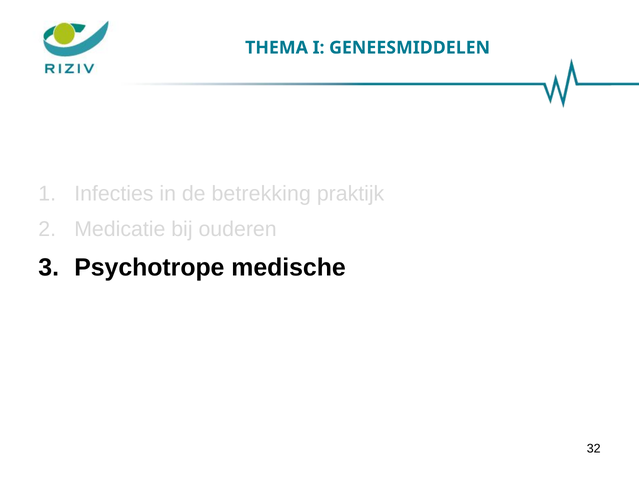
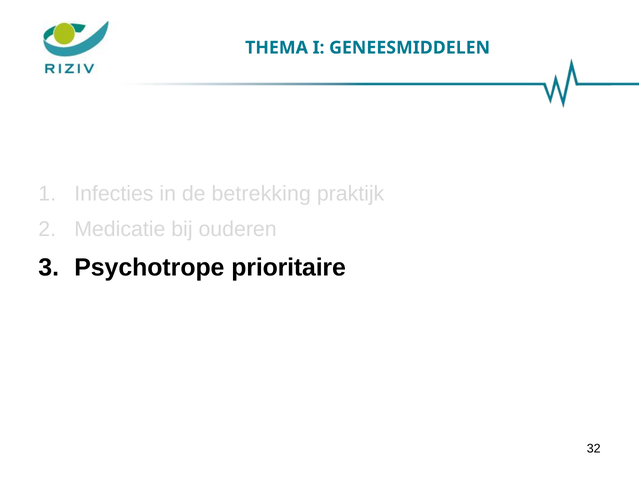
medische: medische -> prioritaire (289, 267)
